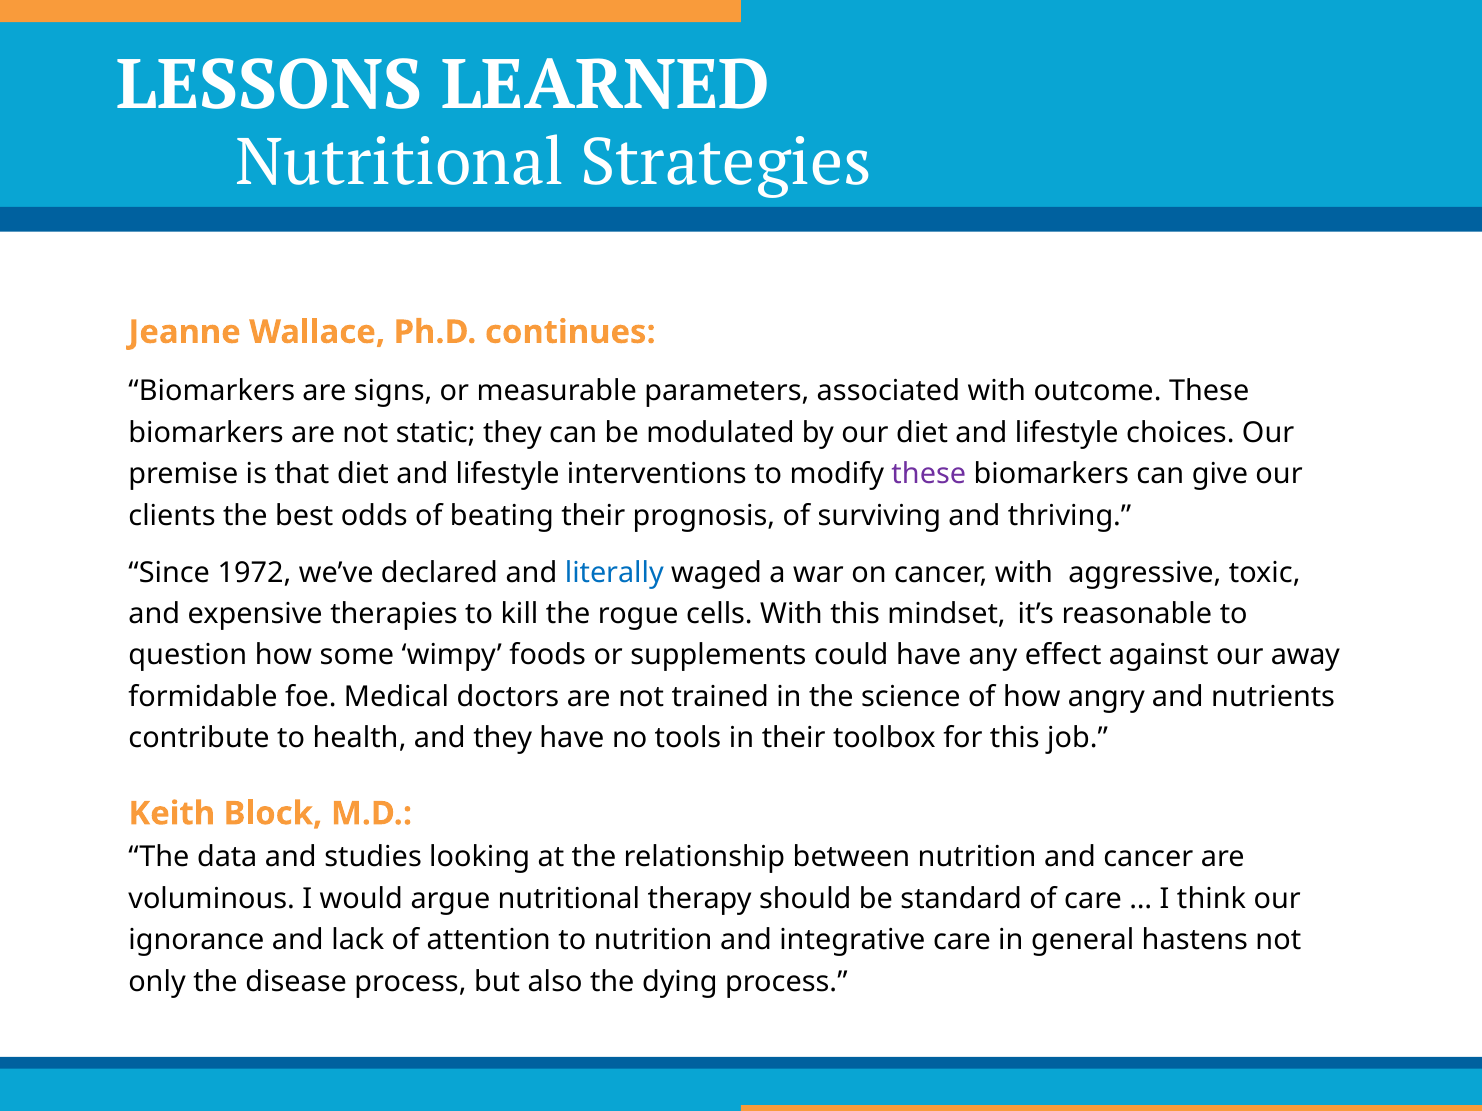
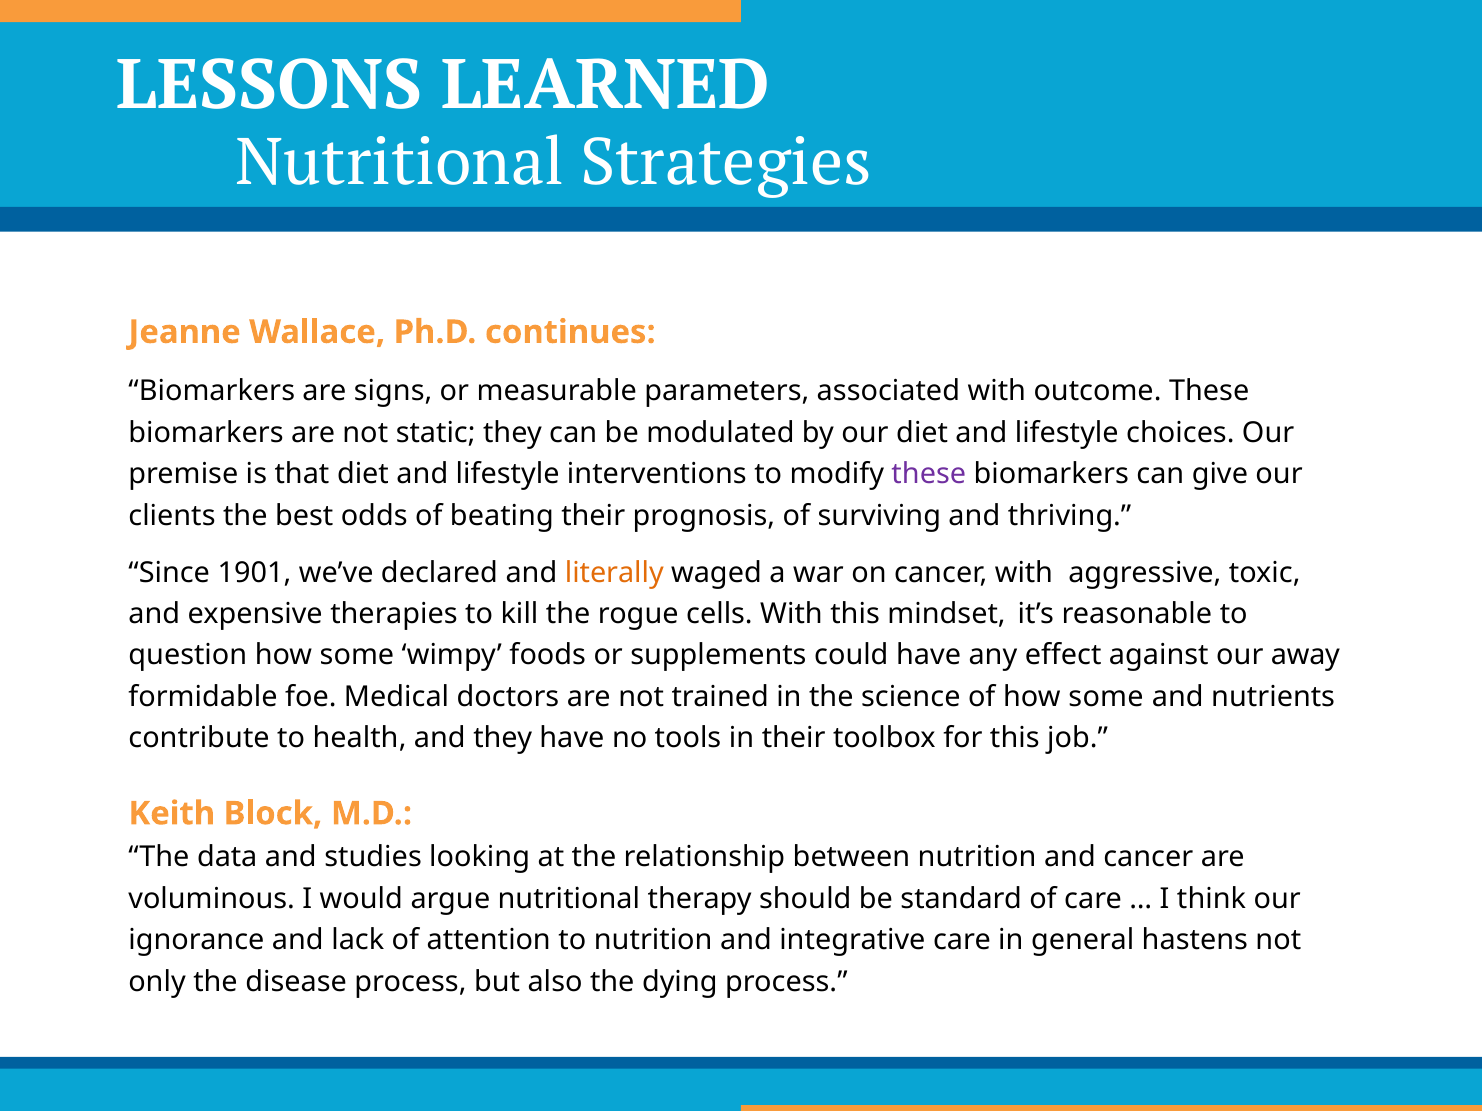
1972: 1972 -> 1901 (254, 573)
literally colour: blue -> orange (614, 573)
of how angry: angry -> some (1106, 697)
